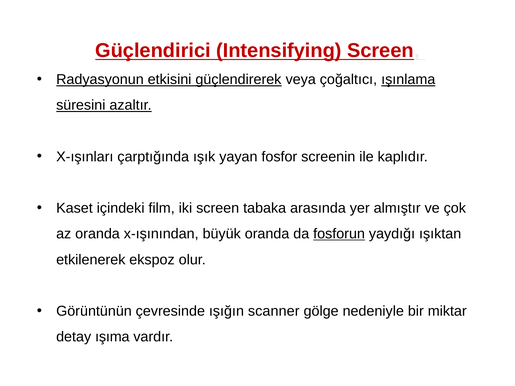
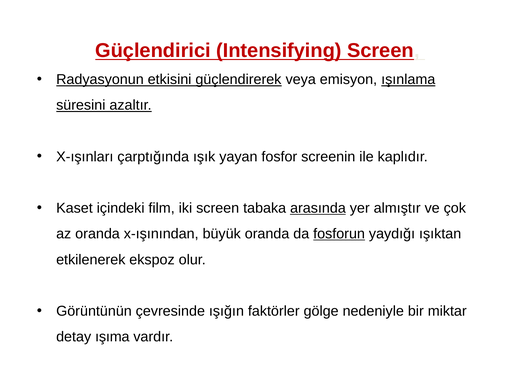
çoğaltıcı: çoğaltıcı -> emisyon (348, 80)
arasında underline: none -> present (318, 208)
scanner: scanner -> faktörler (274, 311)
